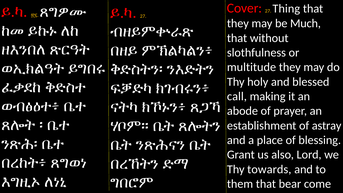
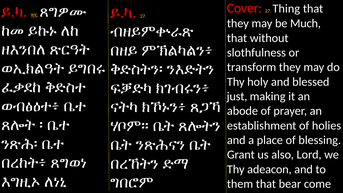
multitude: multitude -> transform (252, 67)
call: call -> just (237, 96)
astray: astray -> holies (327, 125)
towards: towards -> adeacon (269, 169)
